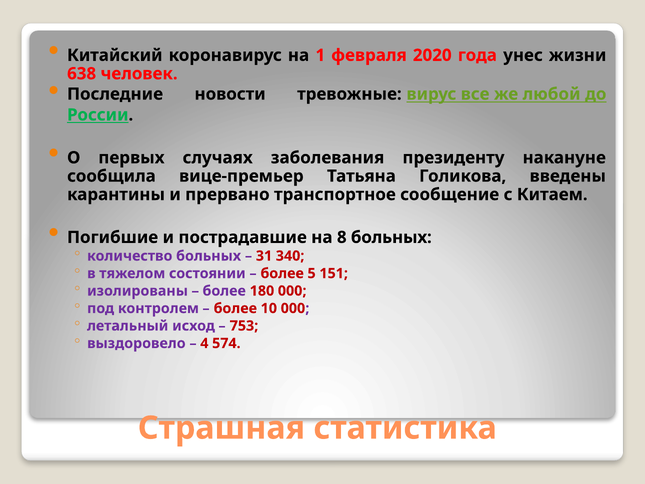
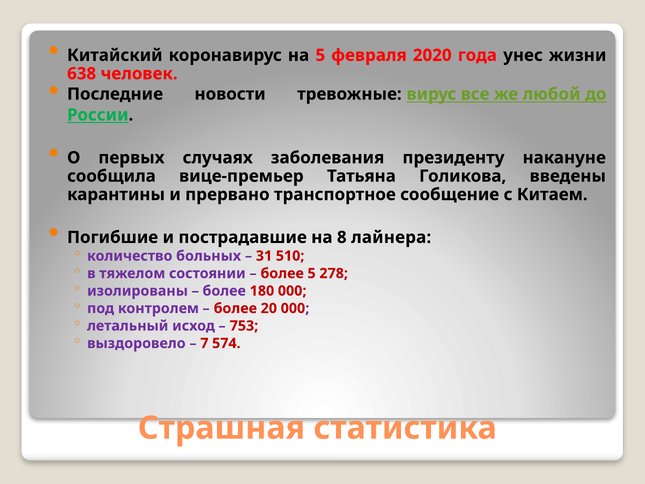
на 1: 1 -> 5 (320, 55)
8 больных: больных -> лайнера (391, 237)
340: 340 -> 510 (290, 256)
151: 151 -> 278 (334, 273)
10: 10 -> 20 (269, 308)
4: 4 -> 7 (204, 343)
